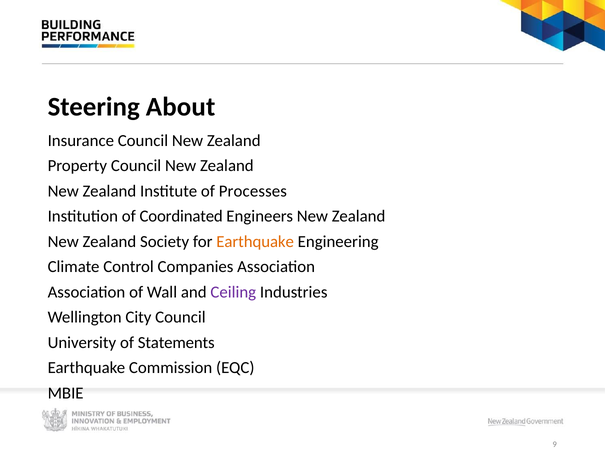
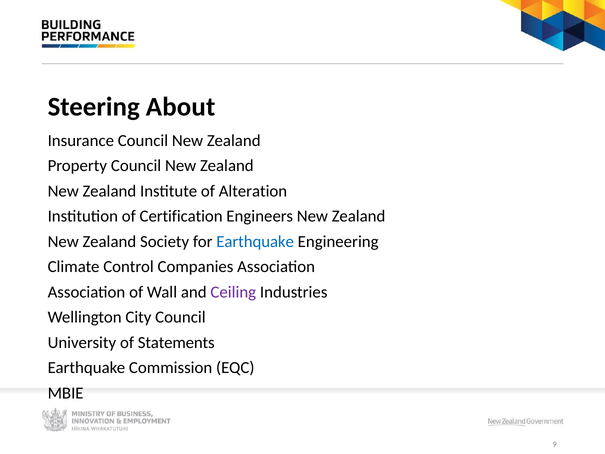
Processes: Processes -> Alteration (253, 191)
Coordinated: Coordinated -> Certification (181, 216)
Earthquake colour: orange -> blue (255, 241)
